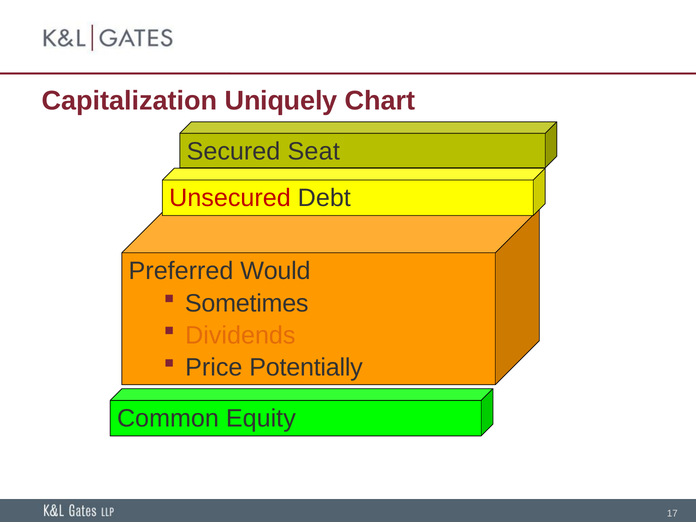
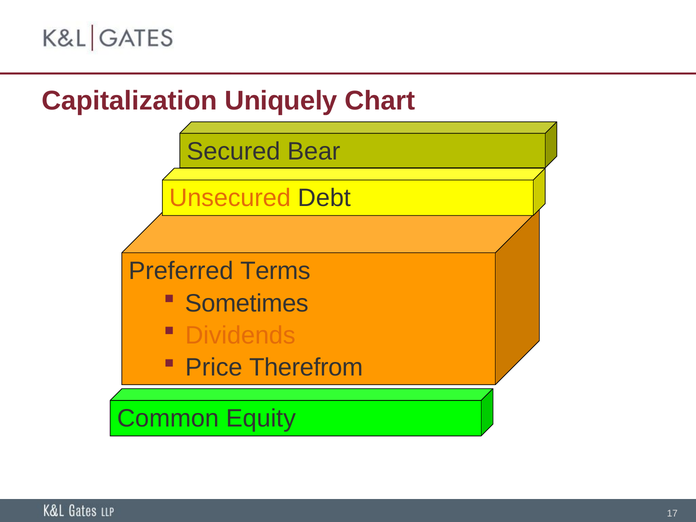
Seat: Seat -> Bear (314, 151)
Unsecured colour: red -> orange (230, 198)
Would: Would -> Terms (275, 271)
Potentially: Potentially -> Therefrom (306, 368)
